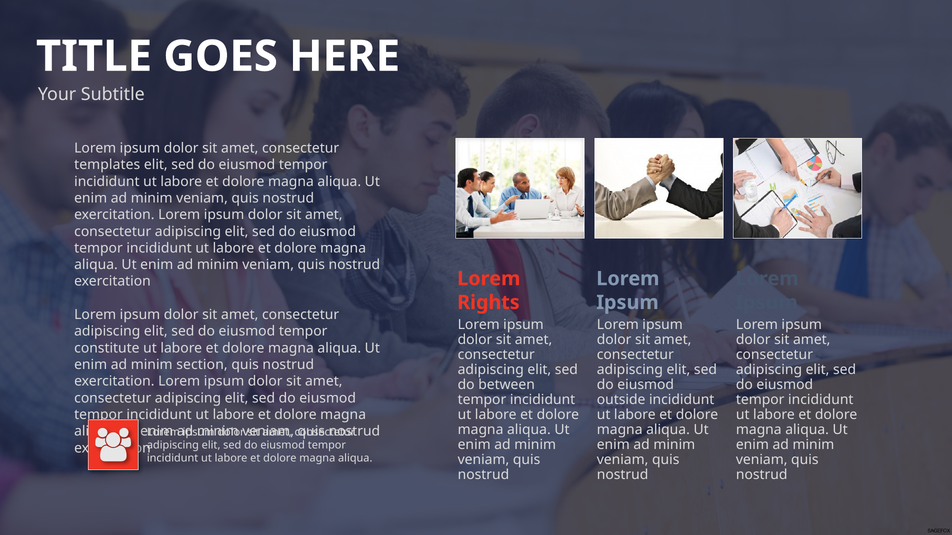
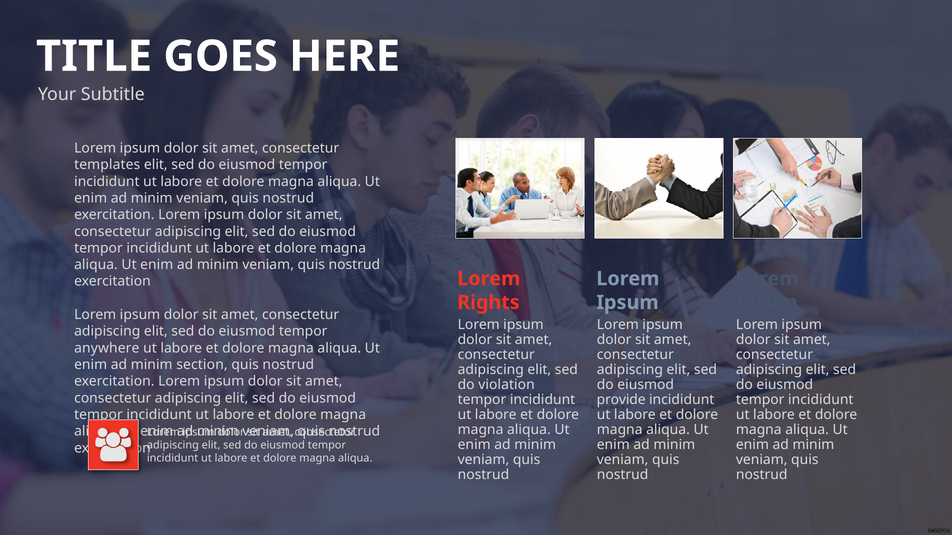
constitute: constitute -> anywhere (107, 348)
between: between -> violation (507, 385)
outside: outside -> provide (621, 400)
